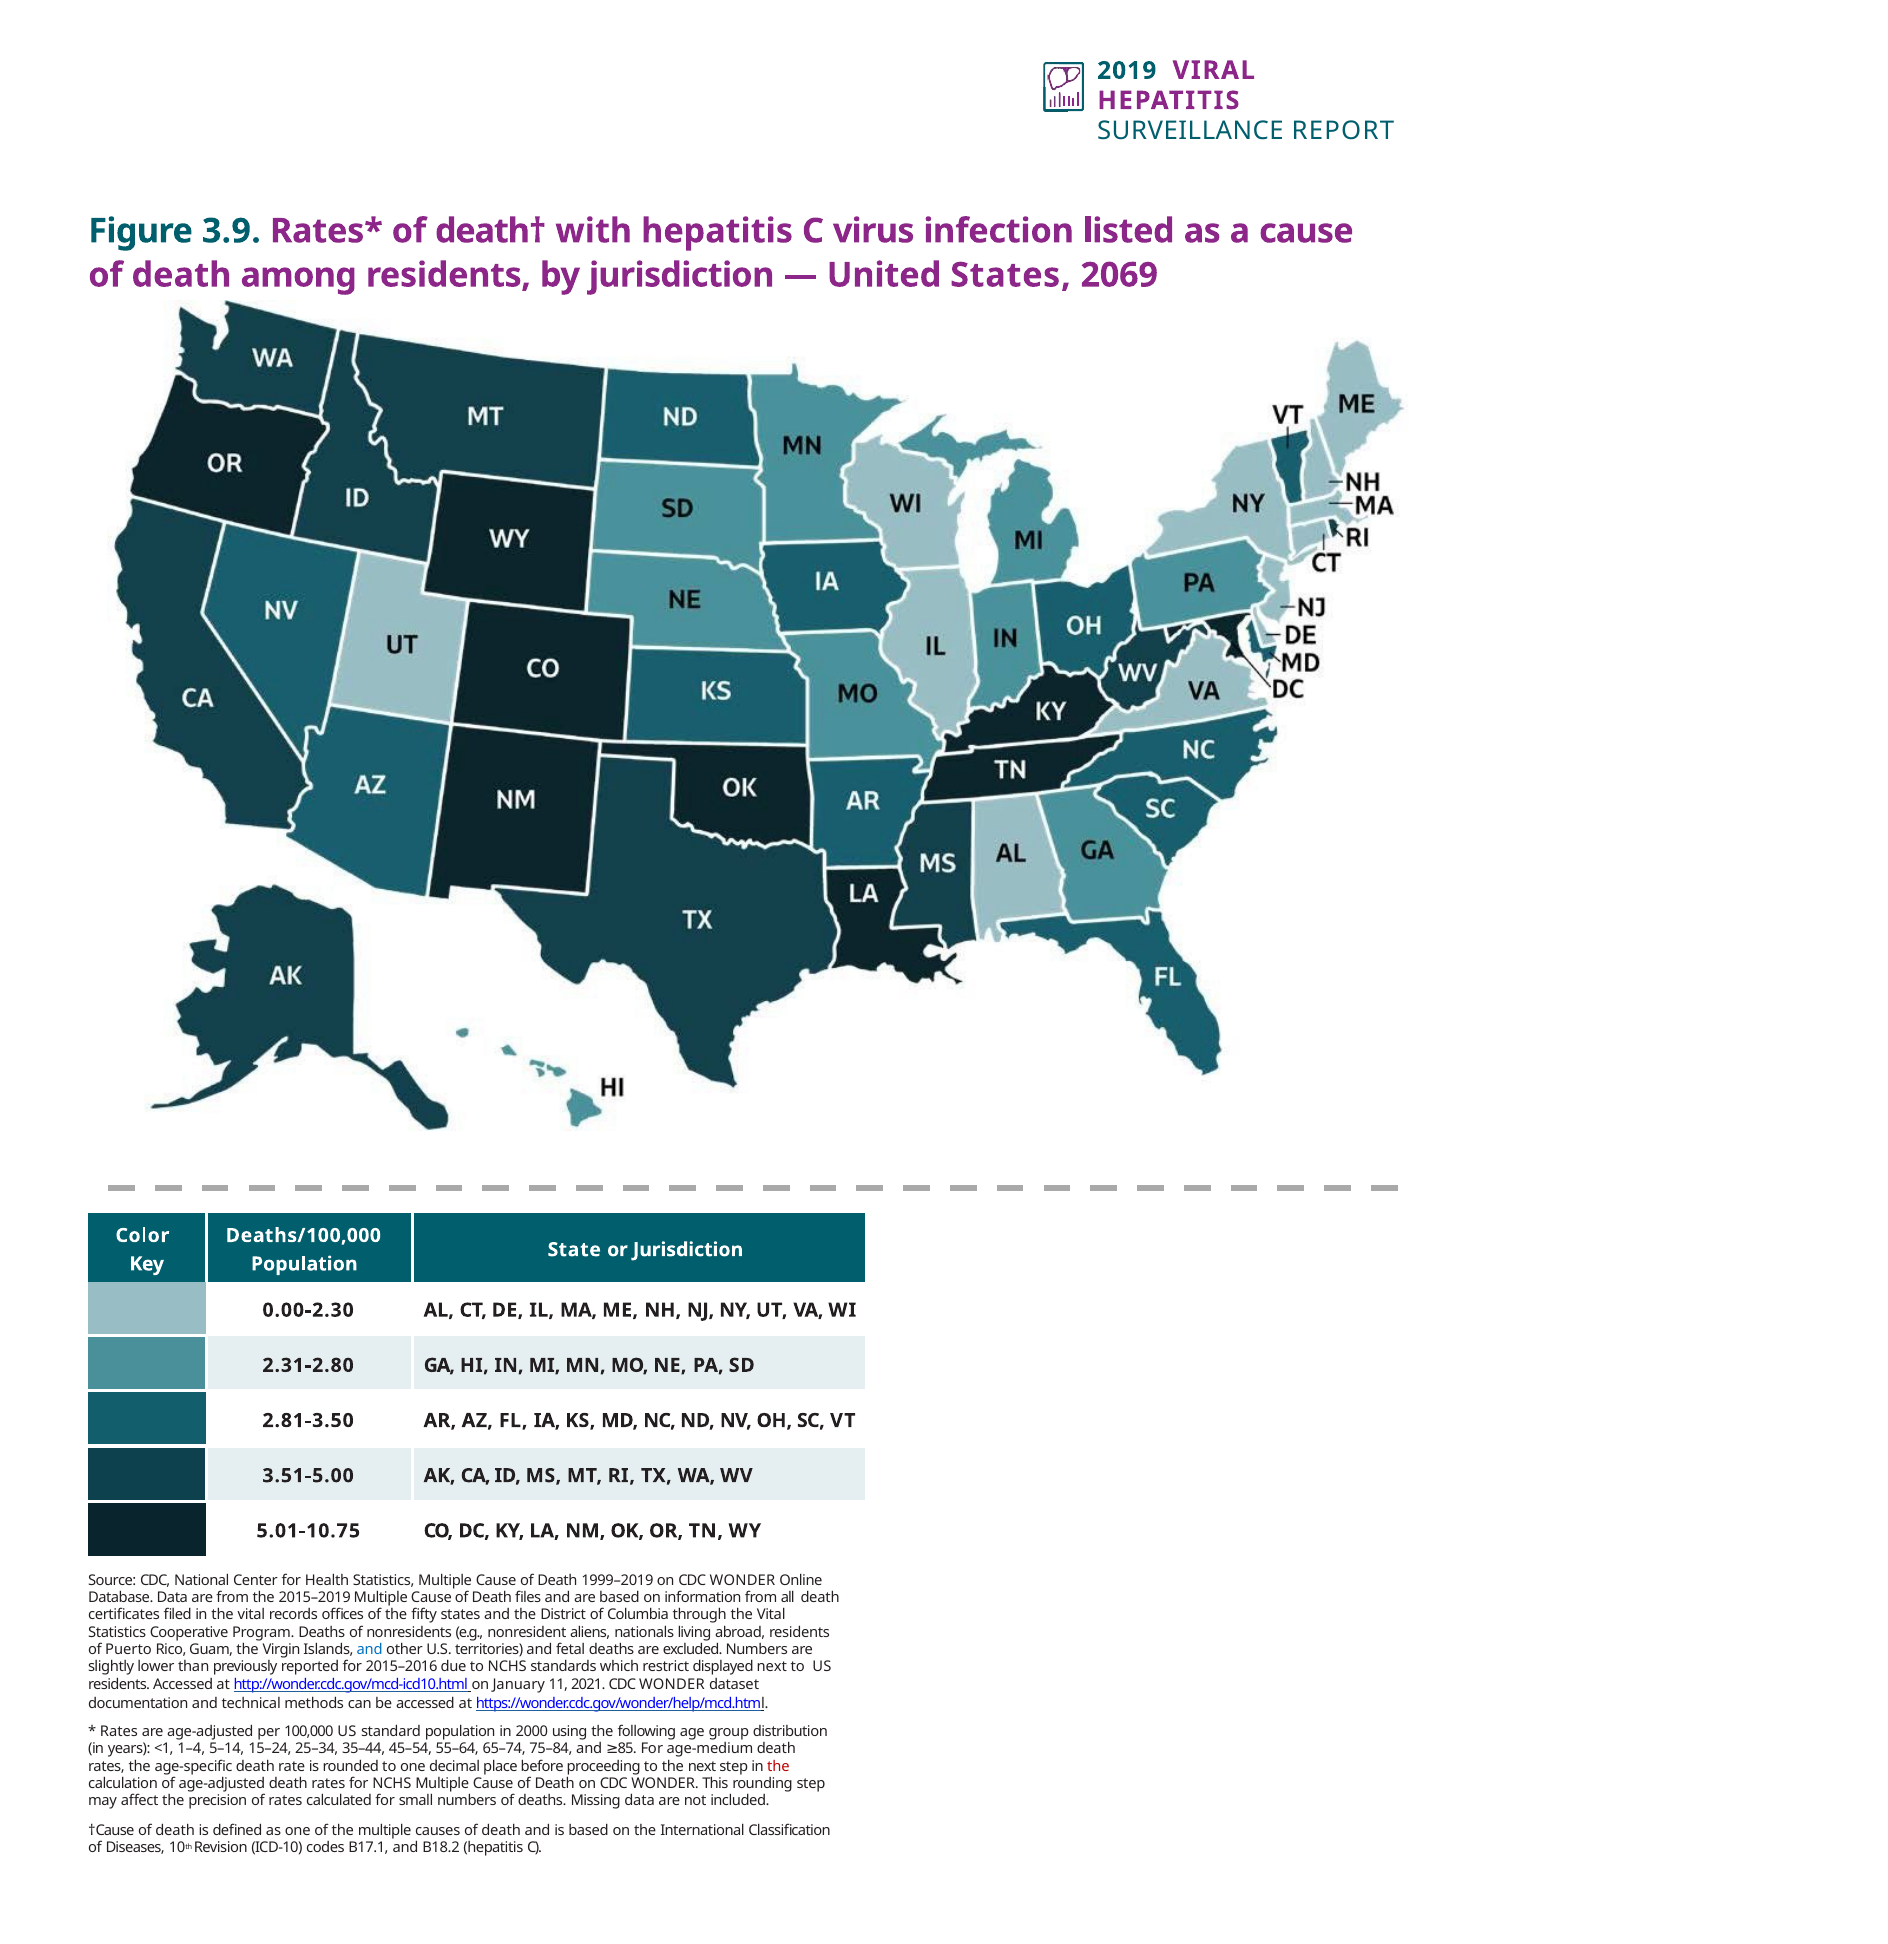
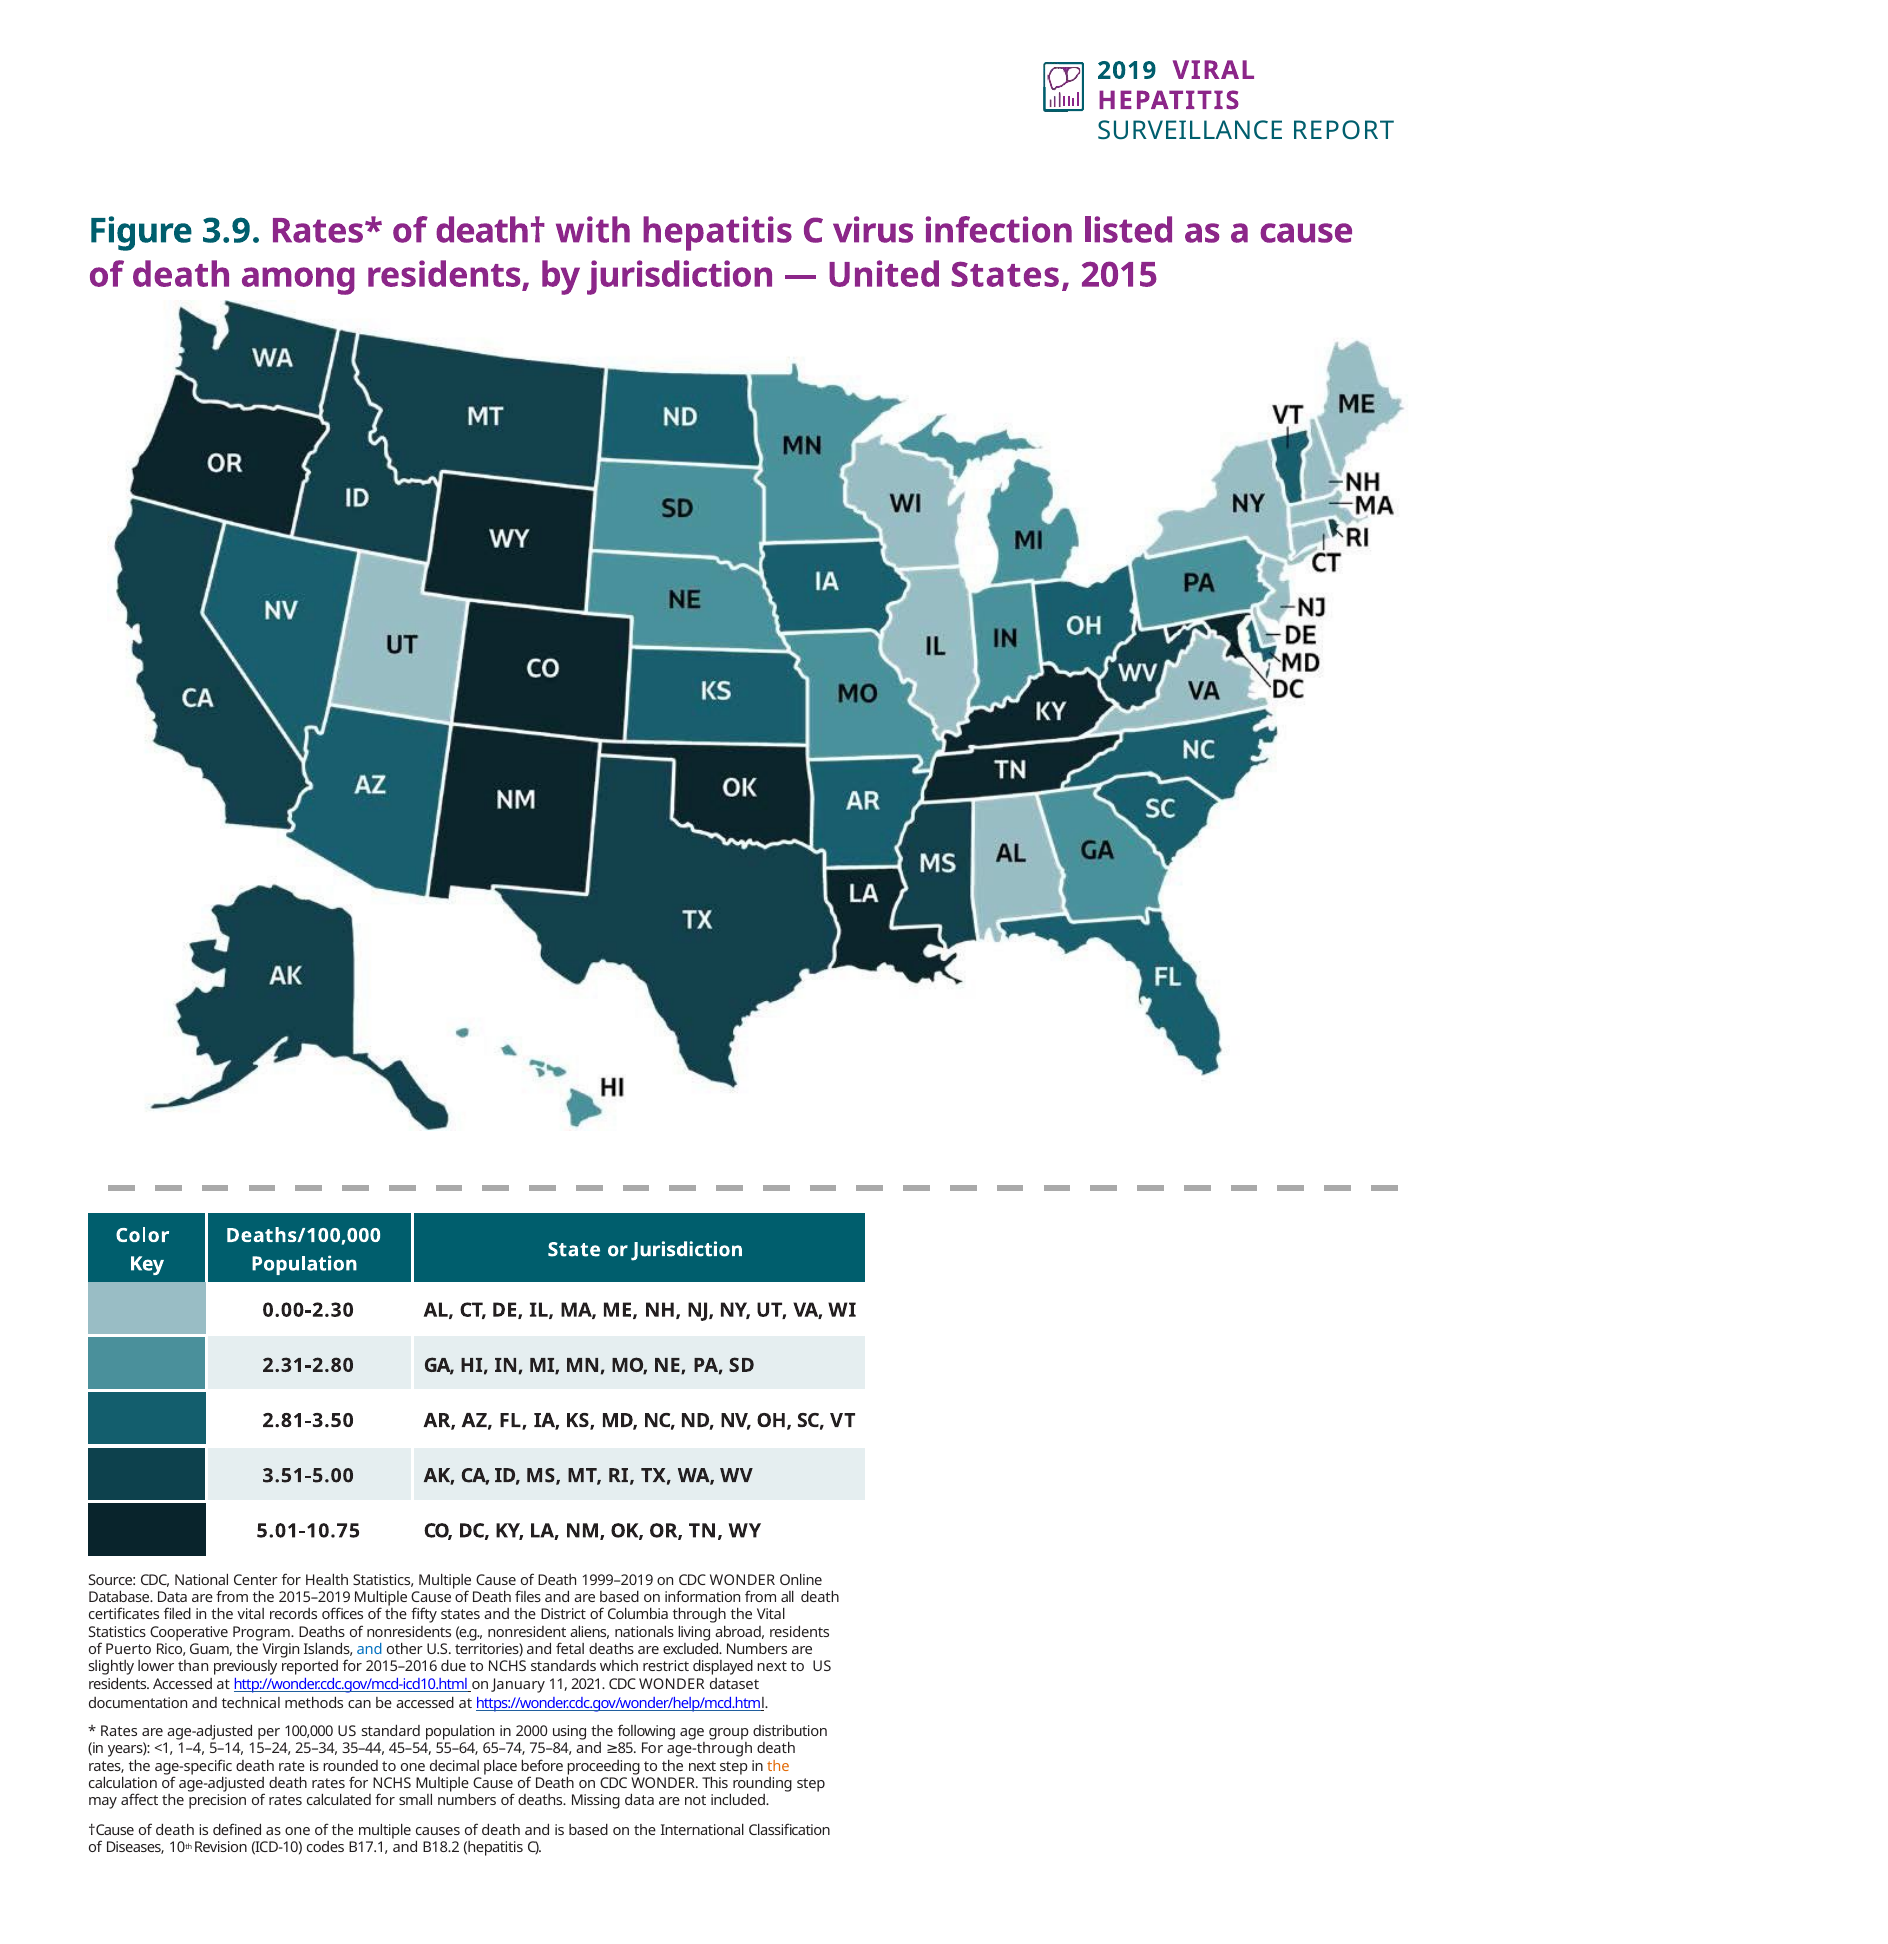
2069: 2069 -> 2015 (1119, 275)
age-medium: age-medium -> age-through (710, 1750)
the colour: red -> orange (778, 1767)
